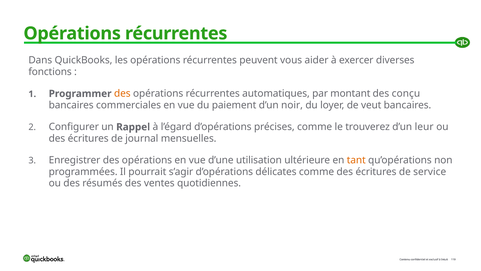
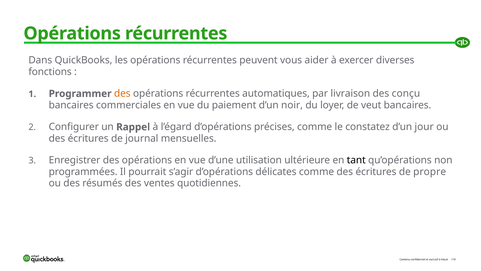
montant: montant -> livraison (350, 94)
trouverez: trouverez -> constatez (368, 127)
leur: leur -> jour (424, 127)
tant colour: orange -> black (356, 160)
service: service -> propre (430, 172)
